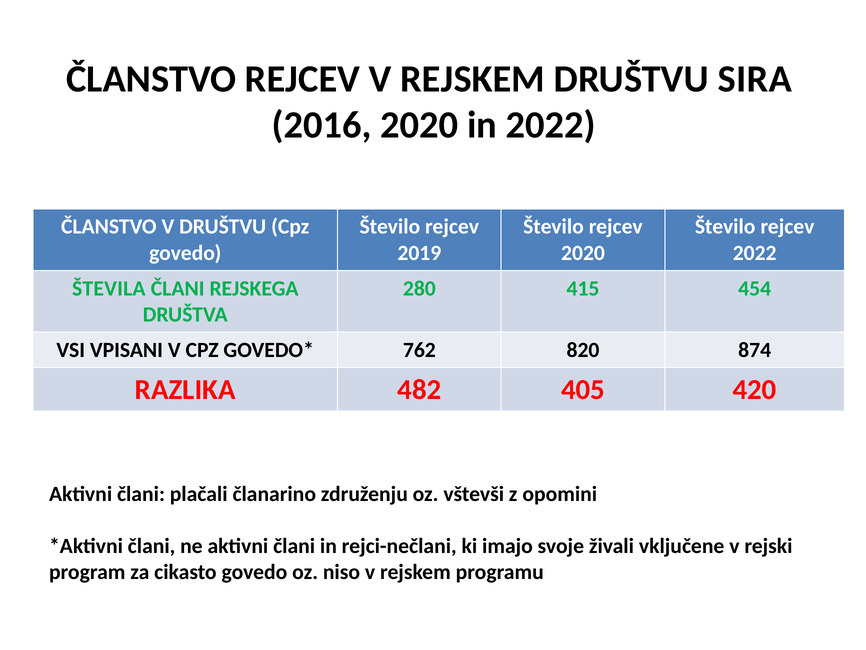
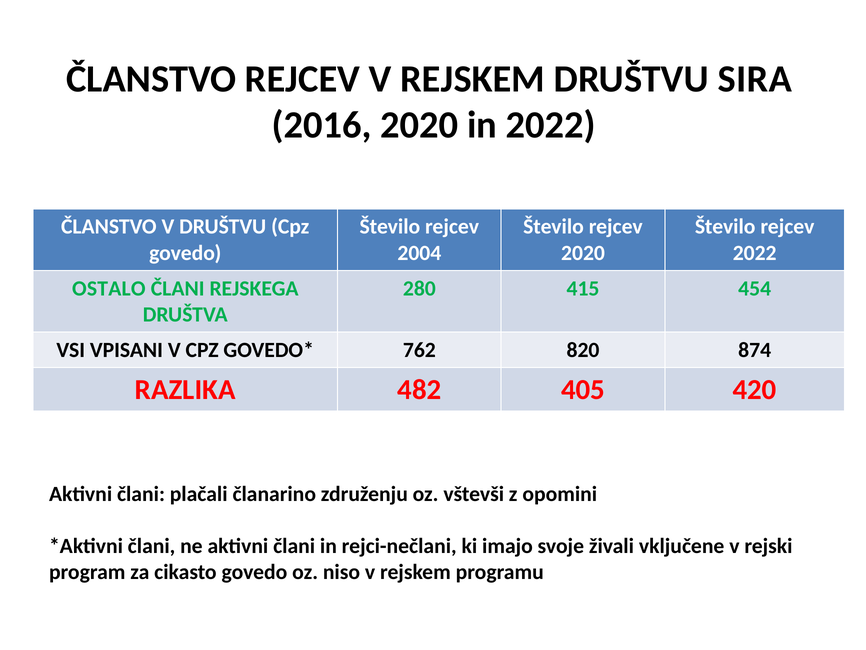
2019: 2019 -> 2004 (419, 253)
ŠTEVILA: ŠTEVILA -> OSTALO (109, 288)
